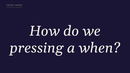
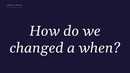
pressing: pressing -> changed (37, 48)
